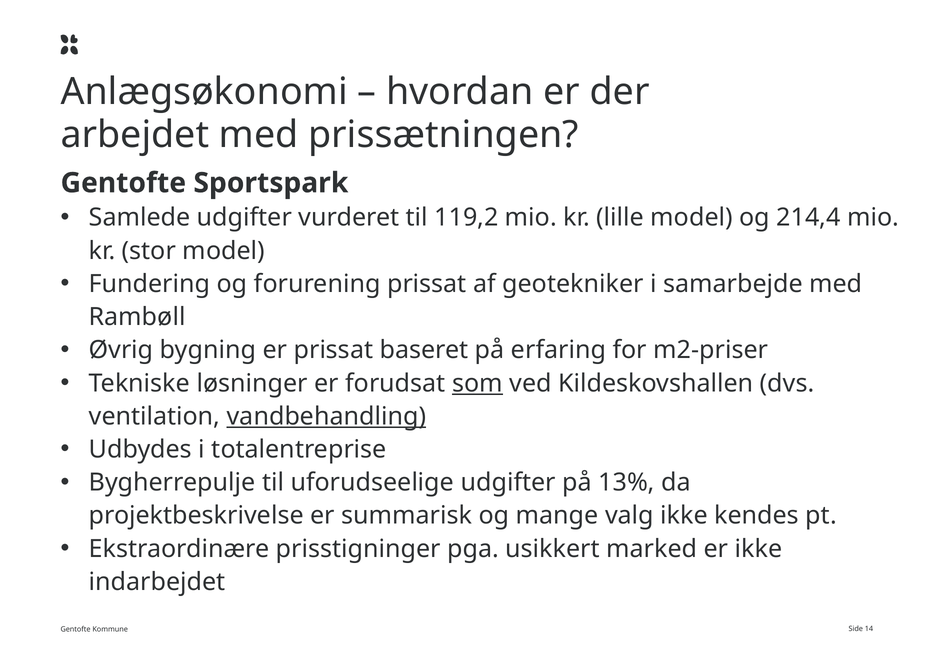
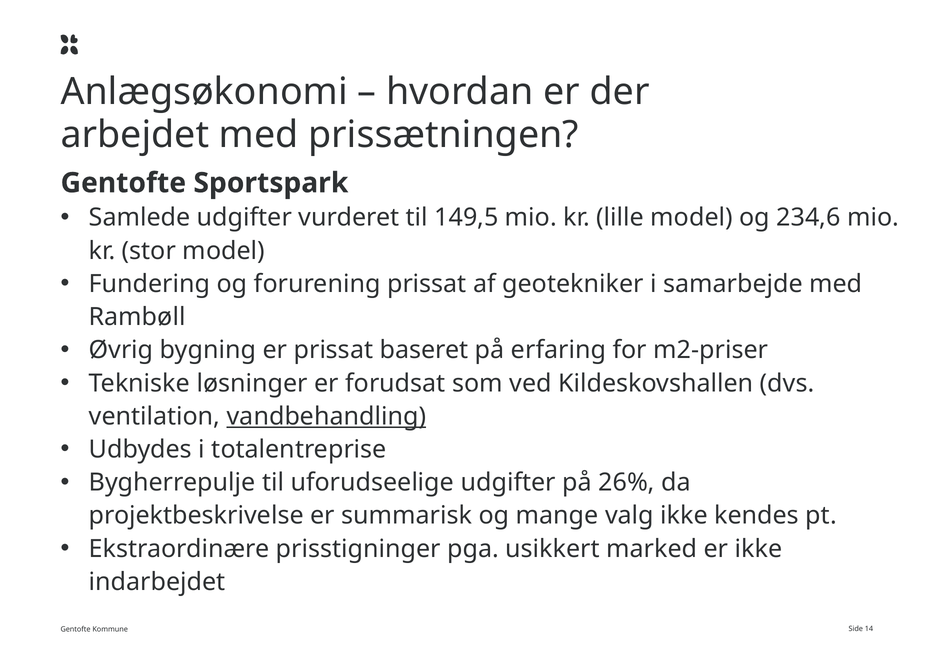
119,2: 119,2 -> 149,5 (466, 218)
214,4: 214,4 -> 234,6 (808, 218)
som underline: present -> none (477, 383)
13%: 13% -> 26% (626, 483)
